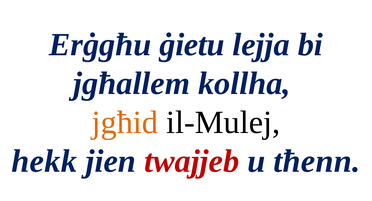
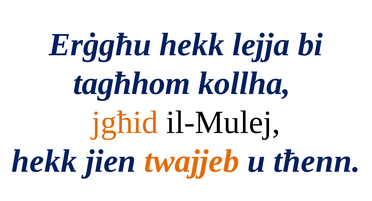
Erġgħu ġietu: ġietu -> hekk (192, 45)
jgħallem: jgħallem -> tagħhom (132, 83)
twajjeb colour: red -> orange (192, 161)
